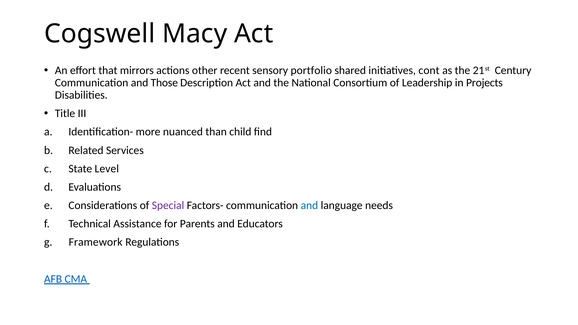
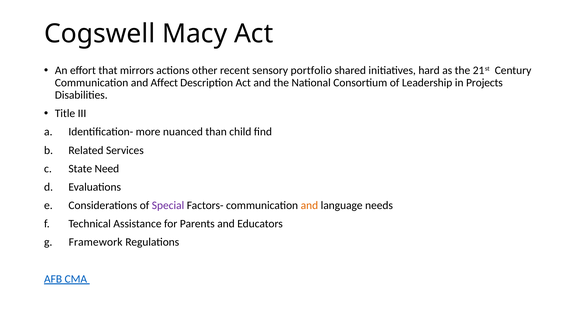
cont: cont -> hard (429, 70)
Those: Those -> Affect (164, 83)
Level: Level -> Need (107, 169)
and colour: blue -> orange (309, 205)
